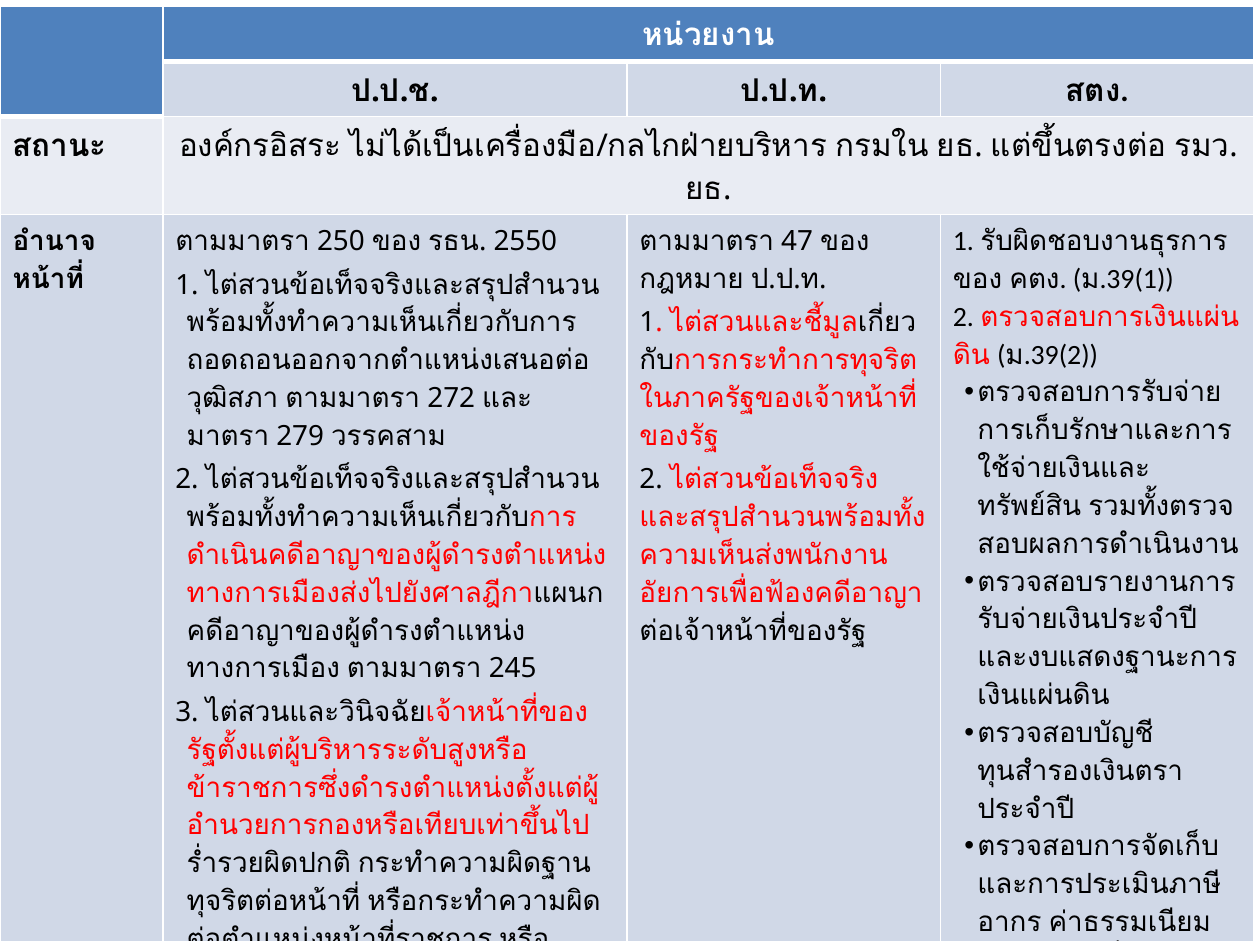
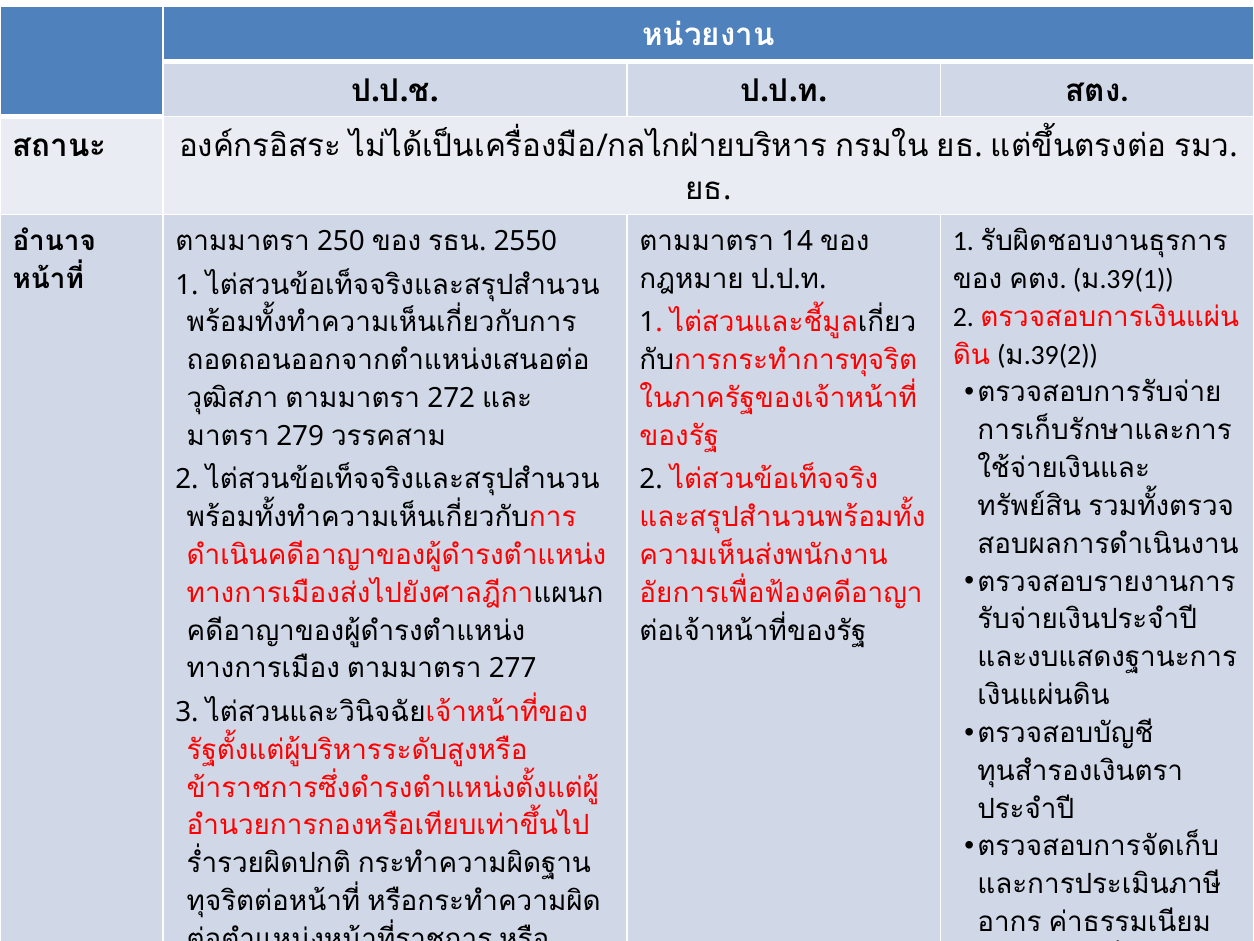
47: 47 -> 14 (797, 241)
245: 245 -> 277 (513, 668)
